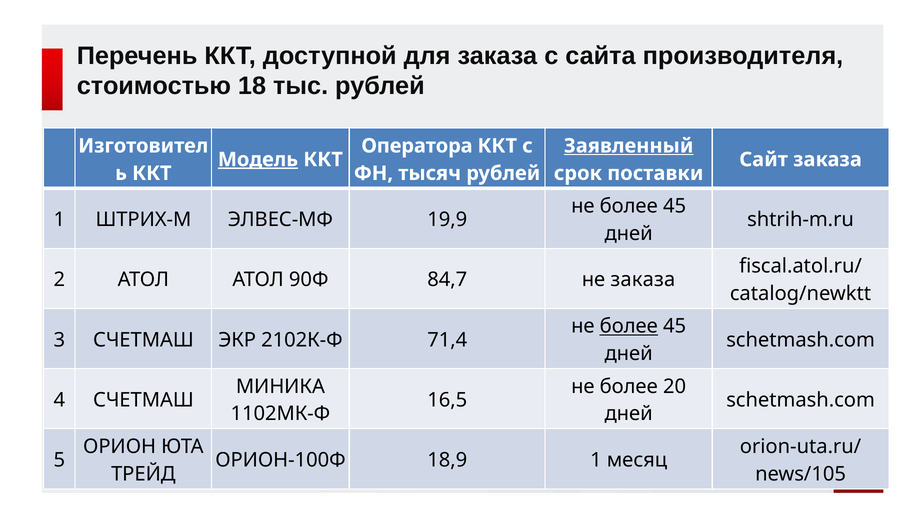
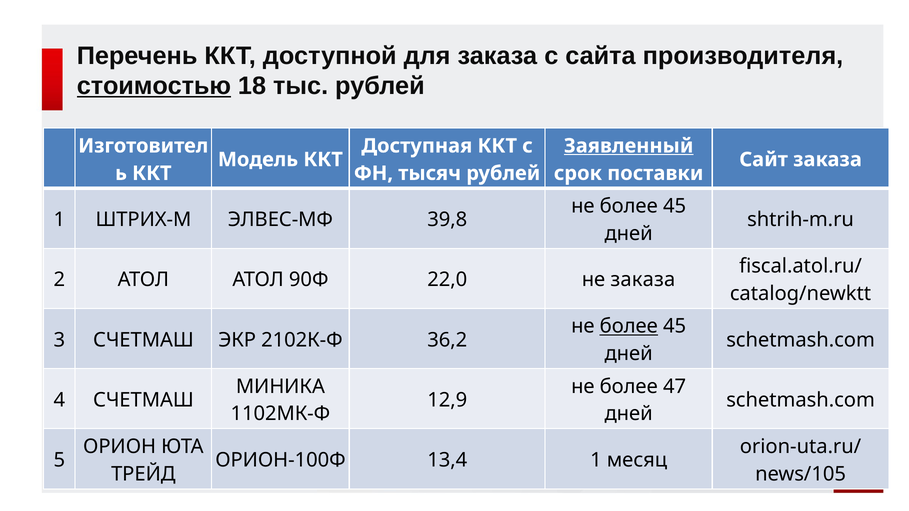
стоимостью underline: none -> present (154, 86)
Оператора: Оператора -> Доступная (417, 146)
Модель underline: present -> none (258, 160)
19,9: 19,9 -> 39,8 (447, 220)
84,7: 84,7 -> 22,0 (447, 280)
71,4: 71,4 -> 36,2 (447, 340)
20: 20 -> 47 (675, 387)
16,5: 16,5 -> 12,9 (447, 400)
18,9: 18,9 -> 13,4 (447, 460)
